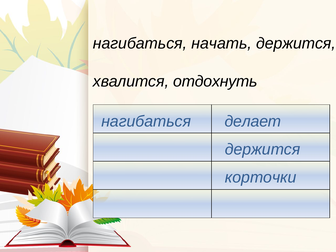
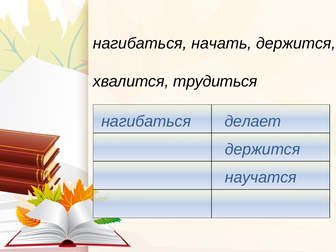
отдохнуть: отдохнуть -> трудиться (215, 81)
корточки: корточки -> научатся (261, 177)
